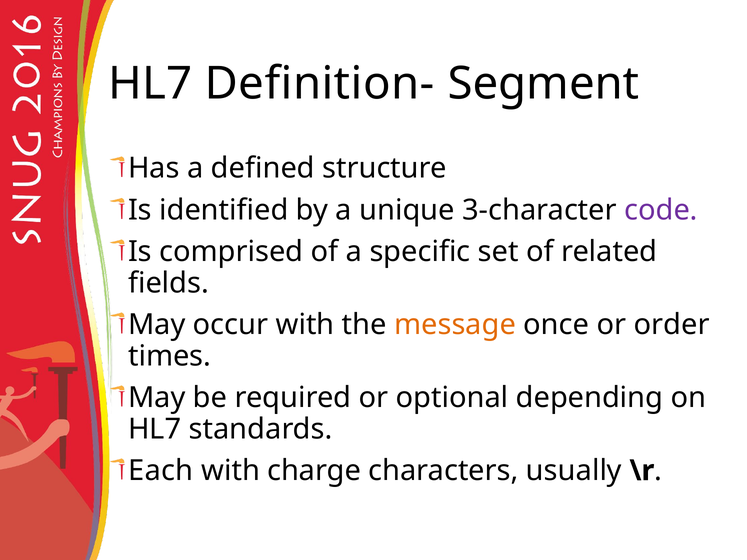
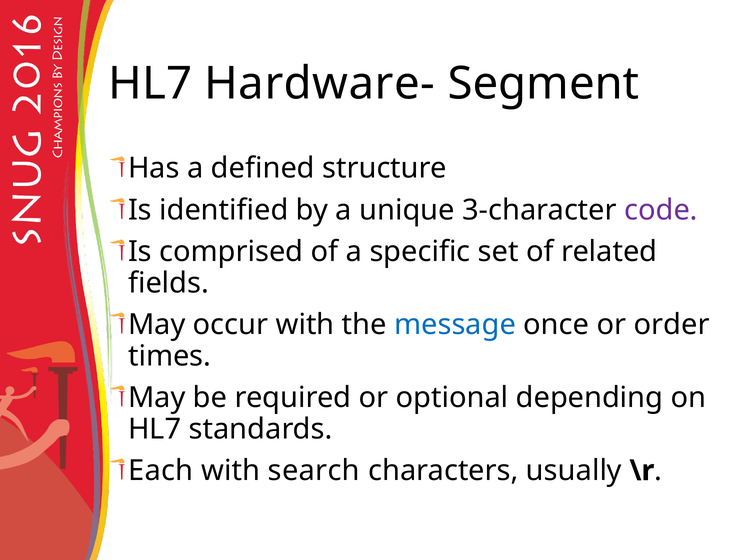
Definition-: Definition- -> Hardware- (320, 84)
message colour: orange -> blue (455, 325)
charge: charge -> search (314, 471)
